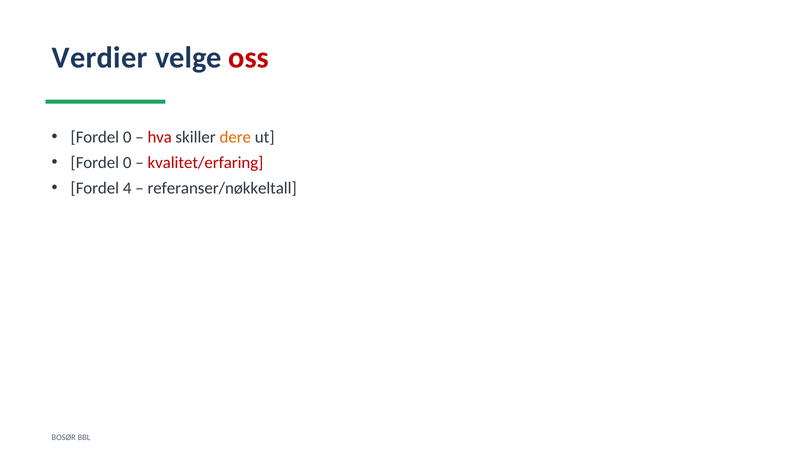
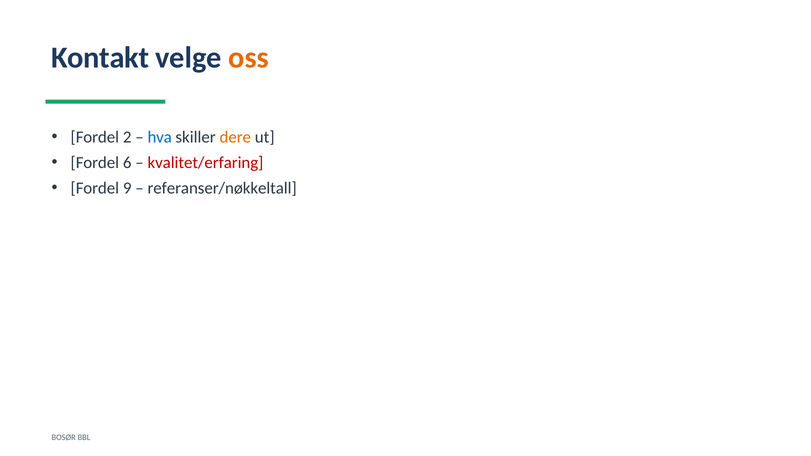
Verdier: Verdier -> Kontakt (100, 58)
oss colour: red -> orange (249, 58)
0: 0 -> 2 (127, 137)
hva colour: red -> blue (160, 137)
0: 0 -> 6 (127, 163)
4: 4 -> 9 (127, 188)
